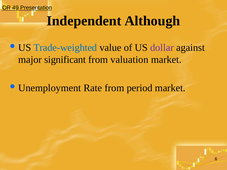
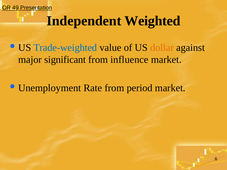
Although: Although -> Weighted (152, 21)
dollar colour: purple -> orange (162, 48)
valuation: valuation -> influence (129, 60)
